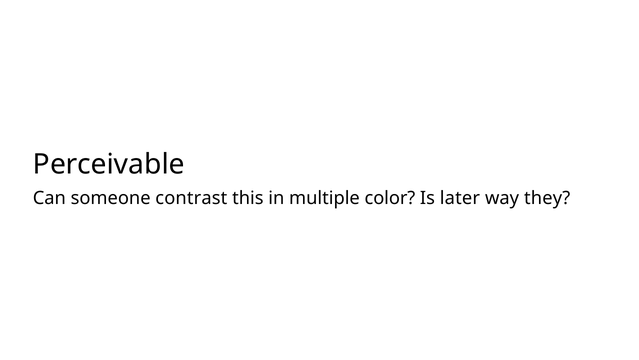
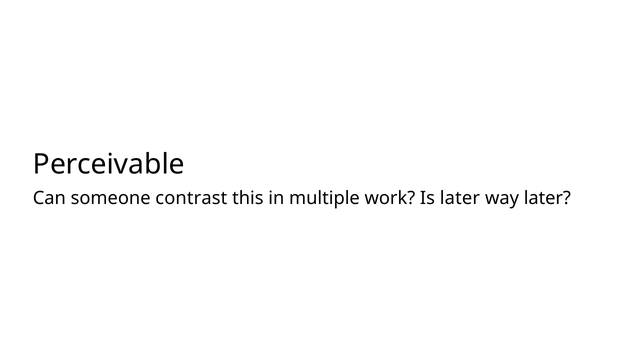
color: color -> work (390, 198)
way they: they -> later (547, 198)
